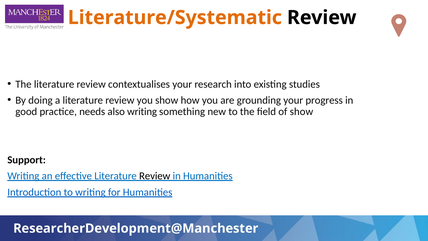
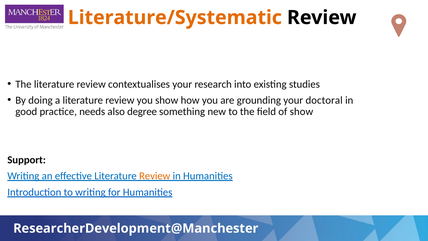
progress: progress -> doctoral (324, 100)
also writing: writing -> degree (142, 112)
Review colour: black -> orange (155, 176)
